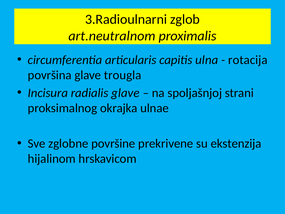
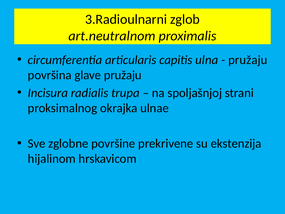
rotacija: rotacija -> pružaju (248, 60)
glave trougla: trougla -> pružaju (123, 75)
radialis glave: glave -> trupa (125, 93)
